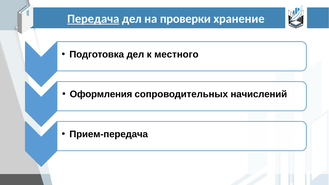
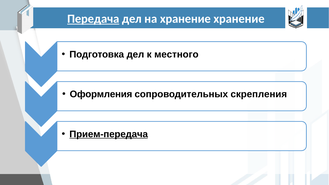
на проверки: проверки -> хранение (185, 19)
начислений: начислений -> скрепления (259, 94)
Прием-передача underline: none -> present (109, 134)
